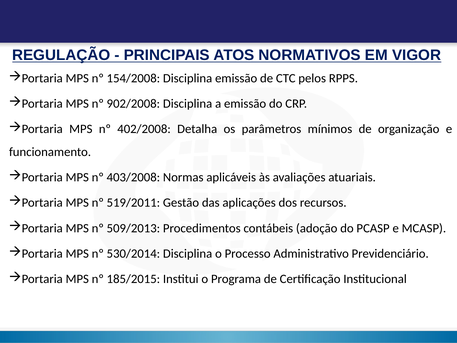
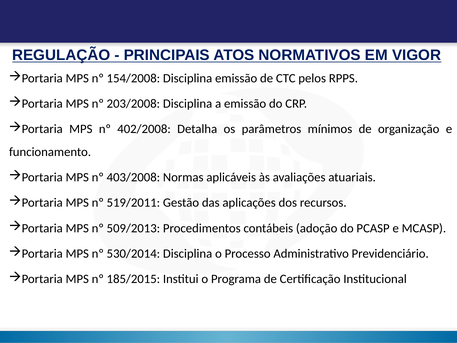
902/2008: 902/2008 -> 203/2008 (133, 104)
